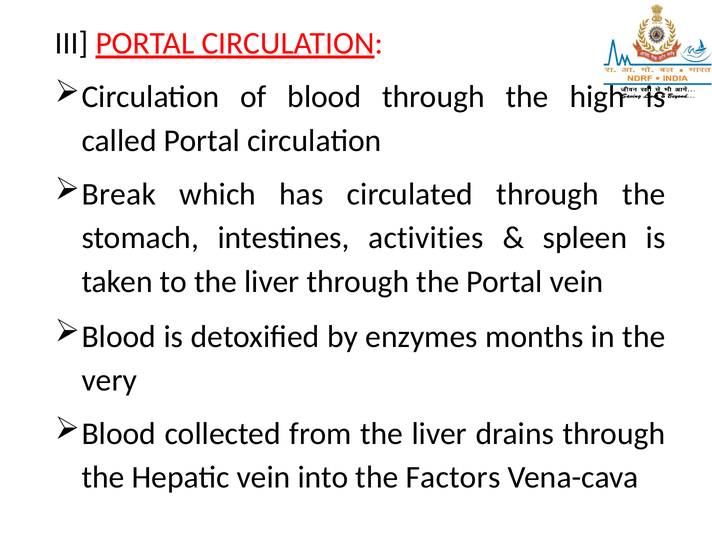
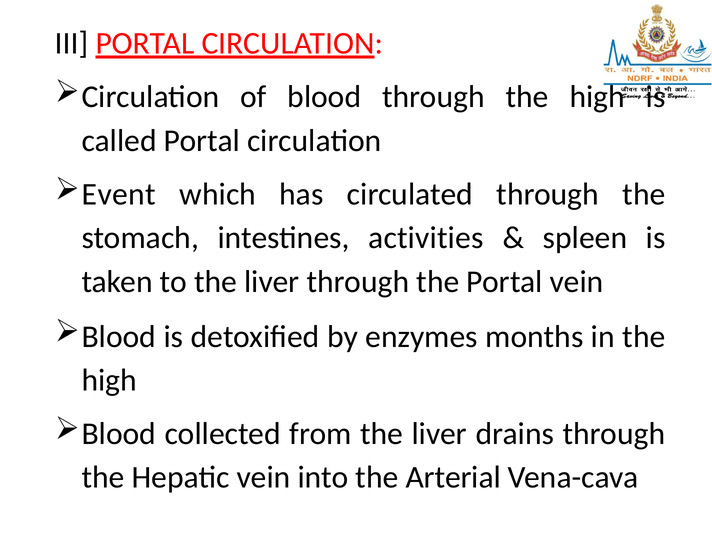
Break: Break -> Event (119, 194)
very: very -> high (109, 380)
Factors: Factors -> Arterial (453, 478)
